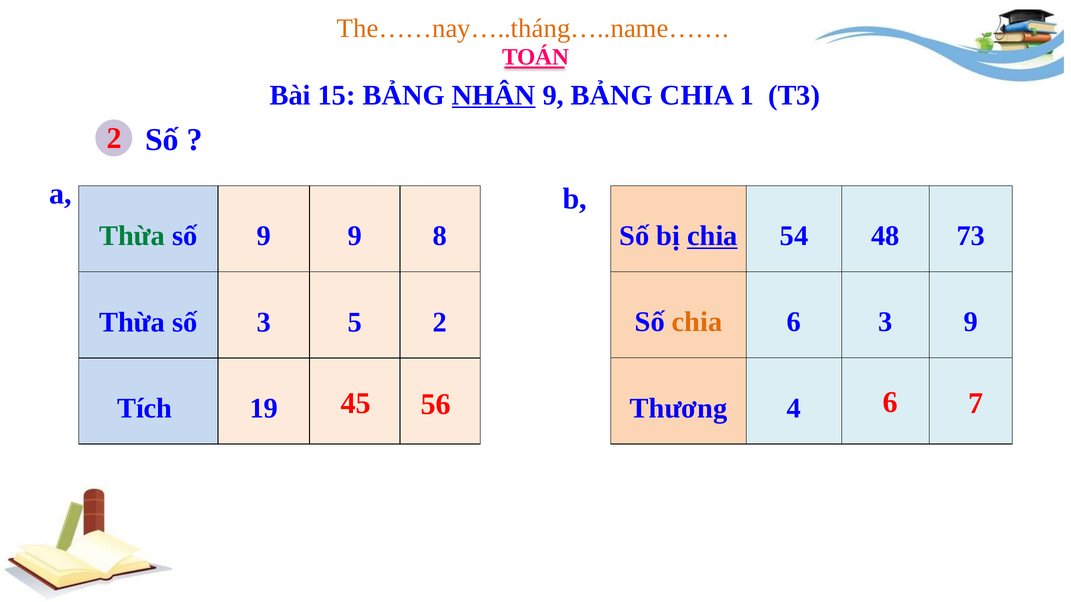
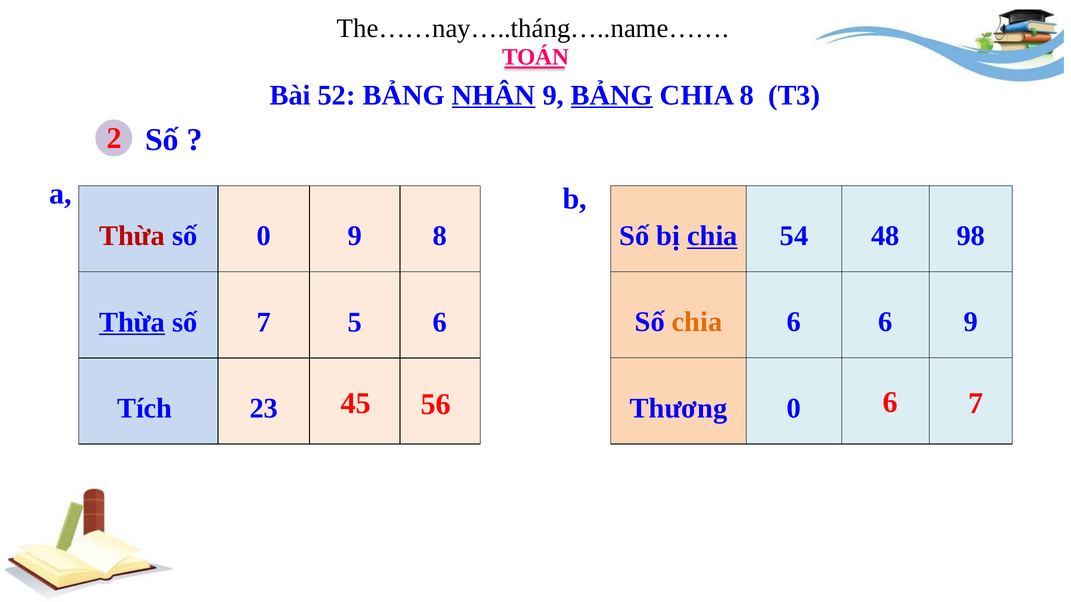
The……nay…..tháng…..name…… colour: orange -> black (533, 28)
15: 15 -> 52 (337, 95)
BẢNG underline: none -> present (612, 95)
CHIA 1: 1 -> 8 (747, 95)
Thừa colour: green -> red (132, 236)
số 9: 9 -> 0 (264, 236)
73: 73 -> 98 (971, 236)
6 3: 3 -> 6 (886, 322)
Thừa underline: none -> present (132, 322)
số 3: 3 -> 7 (264, 322)
5 2: 2 -> 6 (440, 322)
19: 19 -> 23 (264, 409)
Thương 4: 4 -> 0 (794, 408)
